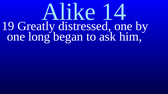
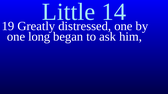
Alike: Alike -> Little (69, 12)
